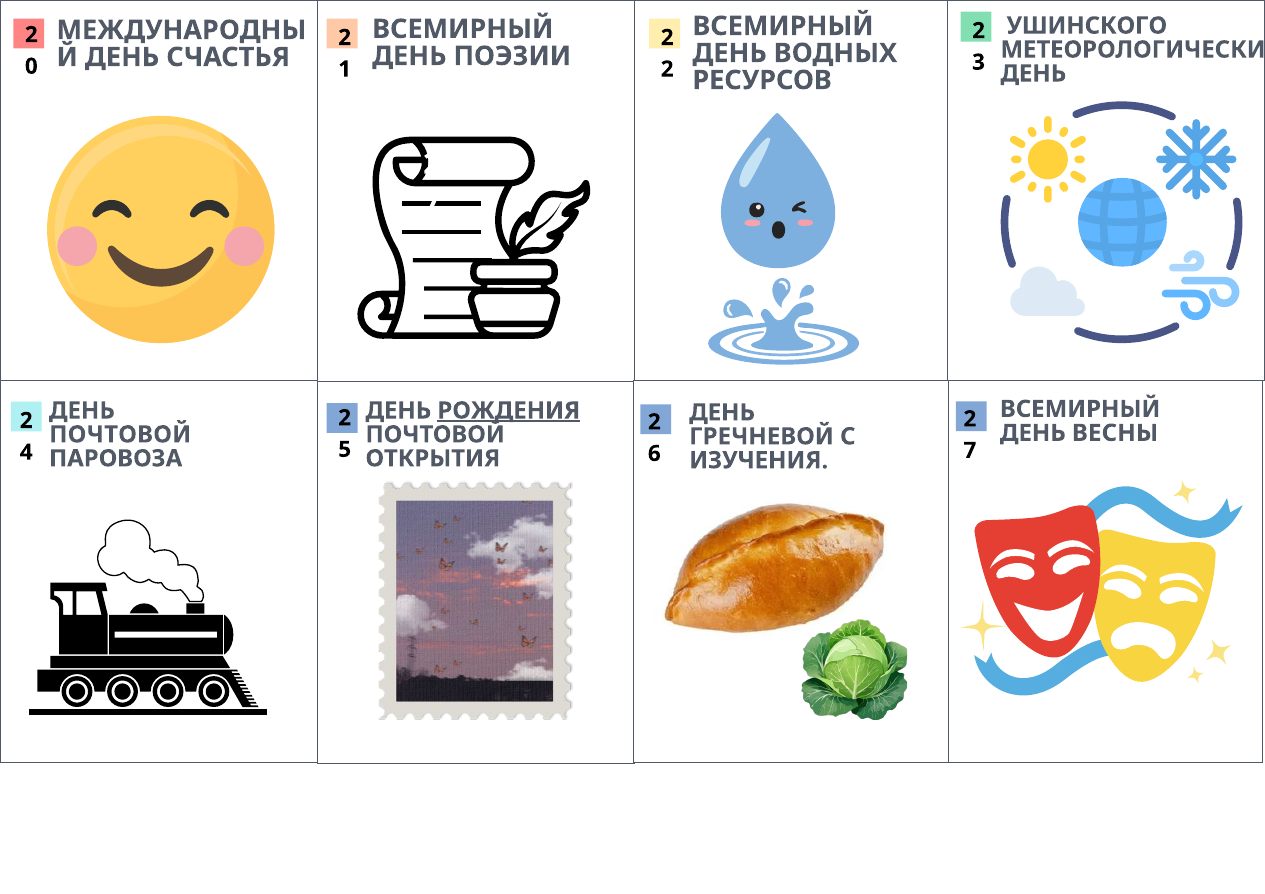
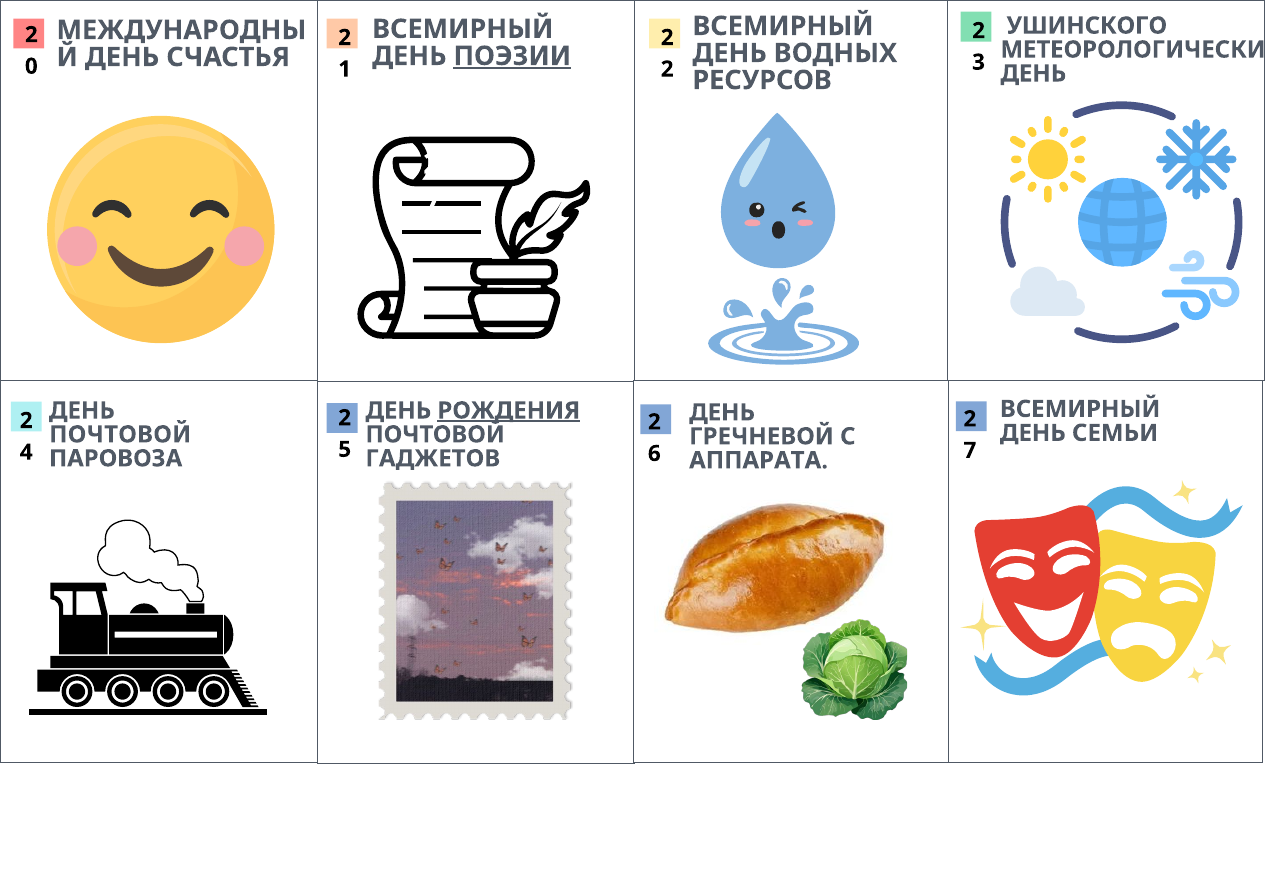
ПОЭЗИИ underline: none -> present (512, 56)
ВЕСНЫ: ВЕСНЫ -> СЕМЬИ (1115, 433)
ОТКРЫТИЯ: ОТКРЫТИЯ -> ГАДЖЕТОВ (433, 458)
ИЗУЧЕНИЯ: ИЗУЧЕНИЯ -> АППАРАТА (759, 460)
